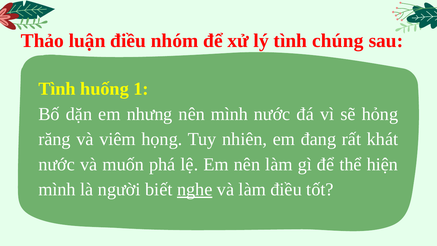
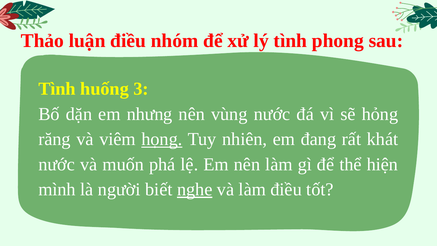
chúng: chúng -> phong (338, 41)
1: 1 -> 3 (141, 89)
nên mình: mình -> vùng (229, 114)
họng underline: none -> present (162, 139)
